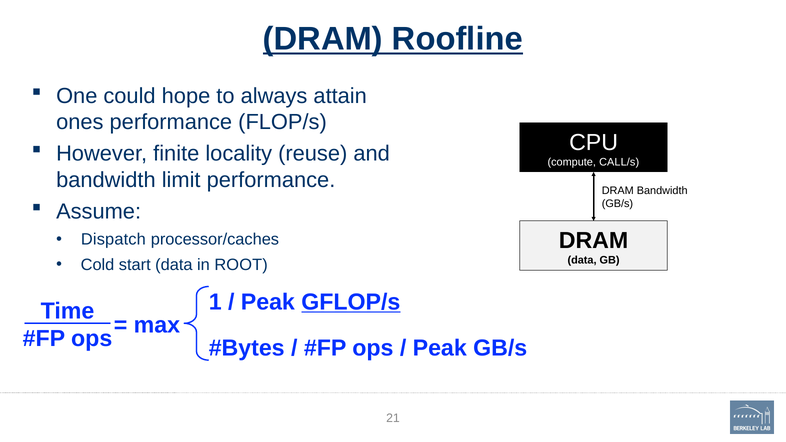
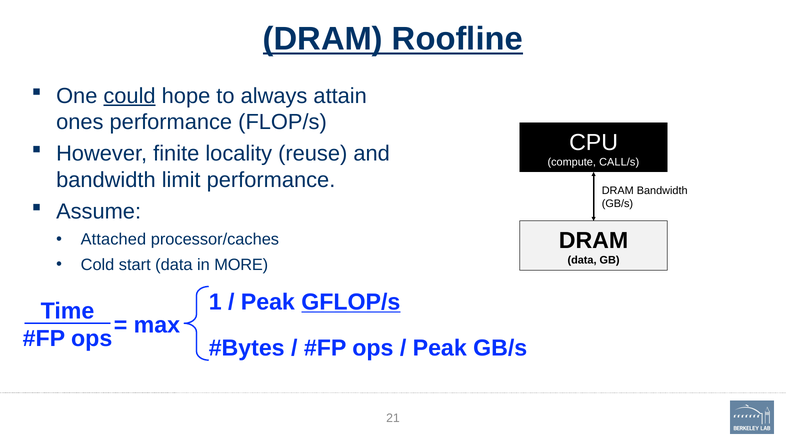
could underline: none -> present (130, 96)
Dispatch: Dispatch -> Attached (113, 240)
ROOT: ROOT -> MORE (241, 265)
